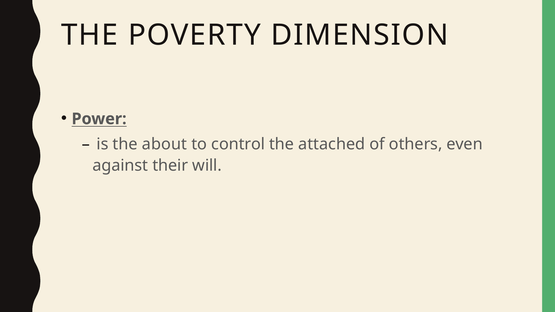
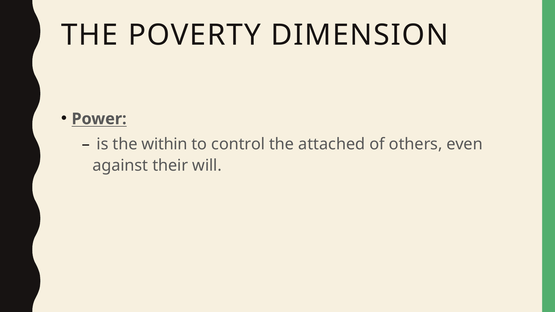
about: about -> within (165, 144)
